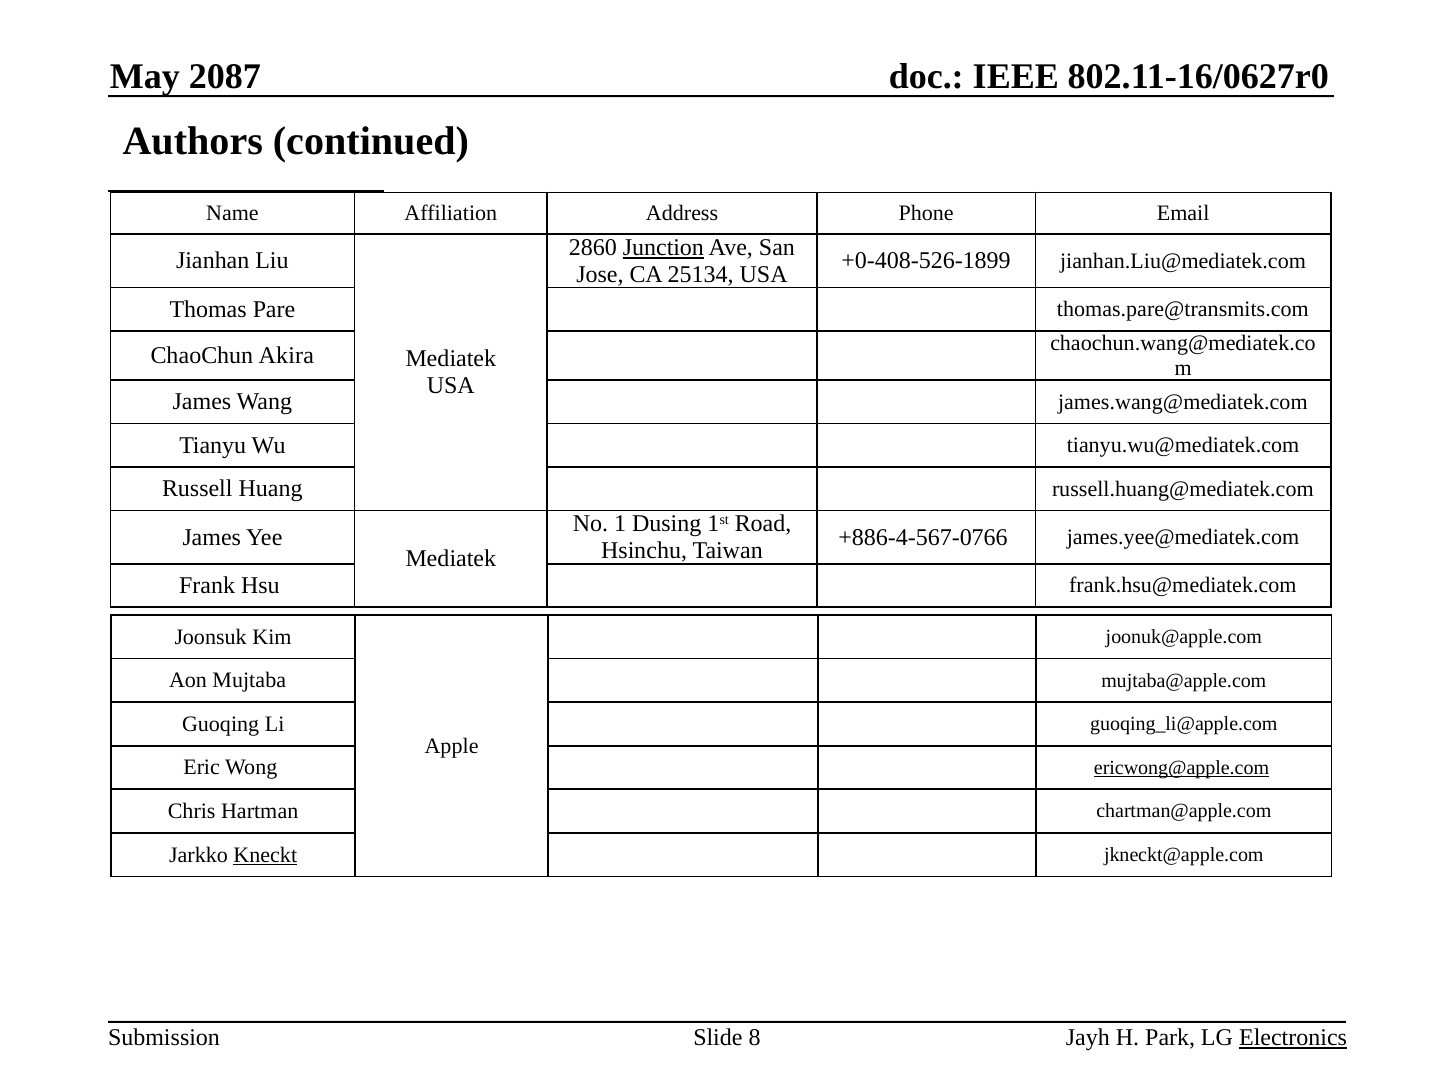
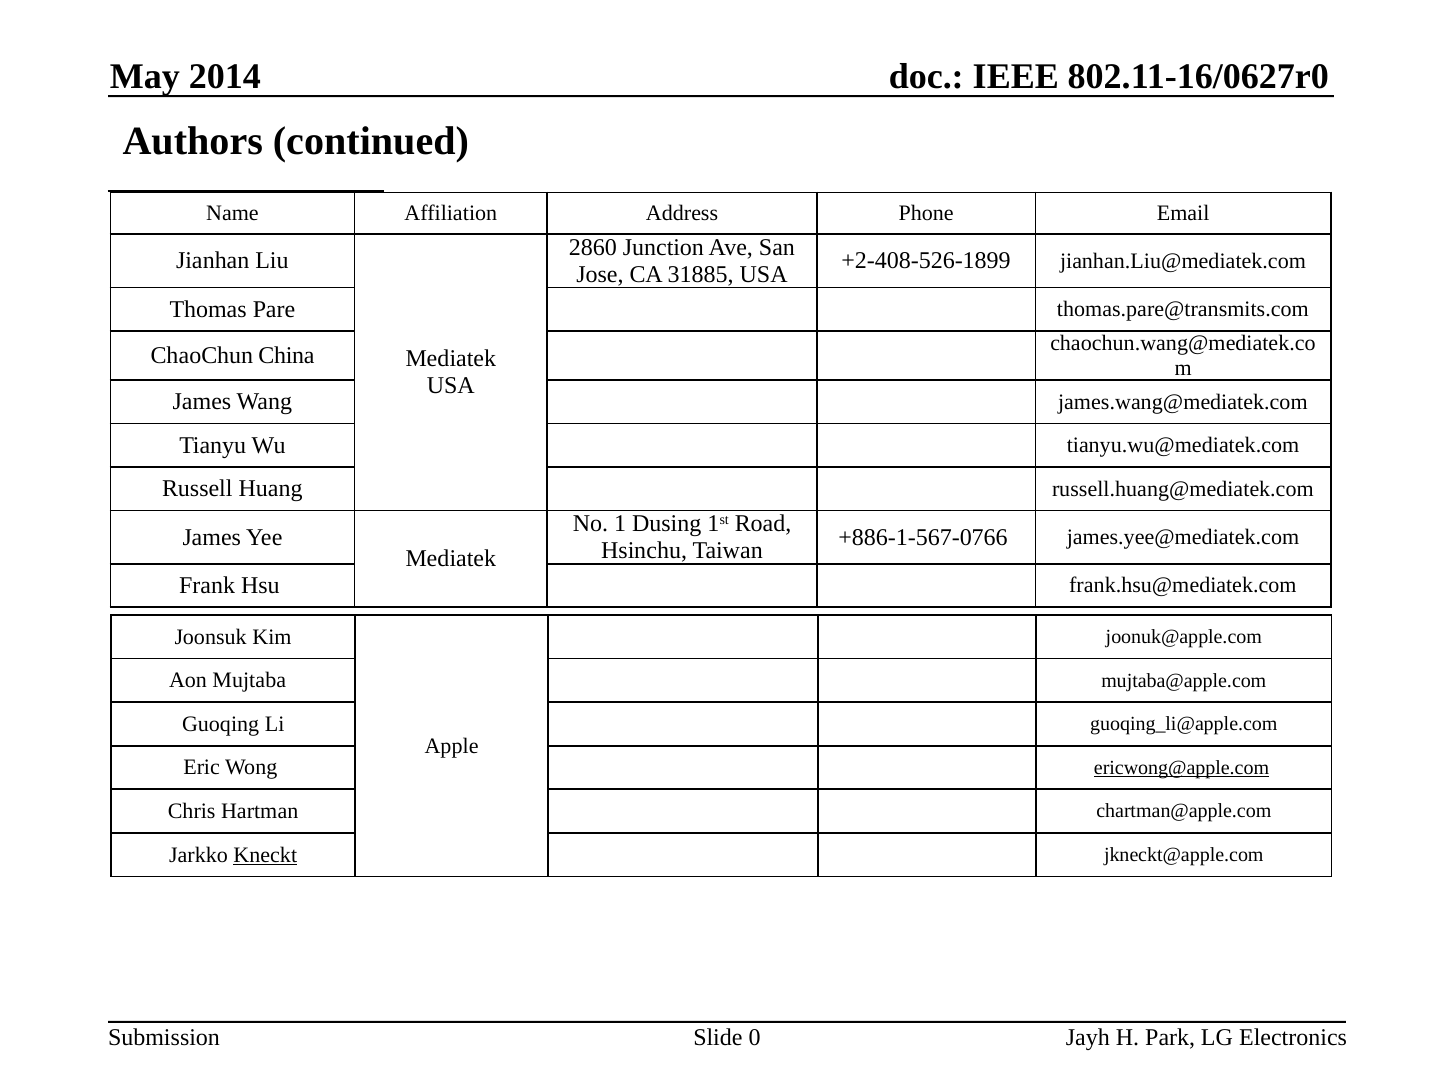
2087: 2087 -> 2014 (225, 77)
Junction underline: present -> none (663, 247)
+0-408-526-1899: +0-408-526-1899 -> +2-408-526-1899 (926, 261)
25134: 25134 -> 31885 (701, 274)
Akira: Akira -> China (286, 355)
+886-4-567-0766: +886-4-567-0766 -> +886-1-567-0766 (923, 537)
8: 8 -> 0 (755, 1037)
Electronics underline: present -> none (1293, 1037)
